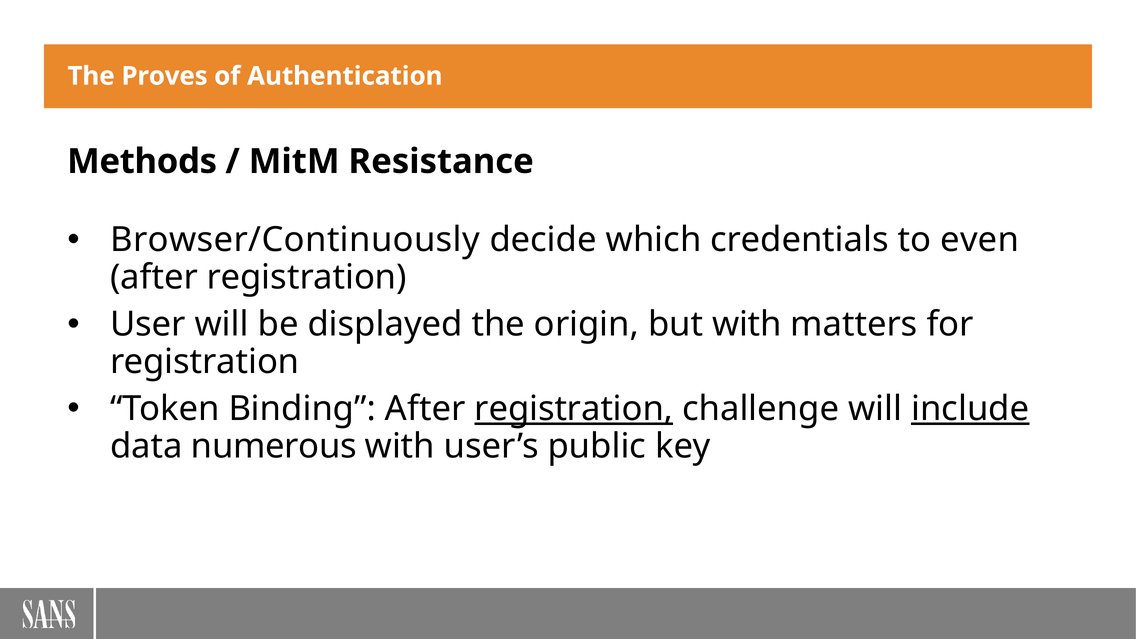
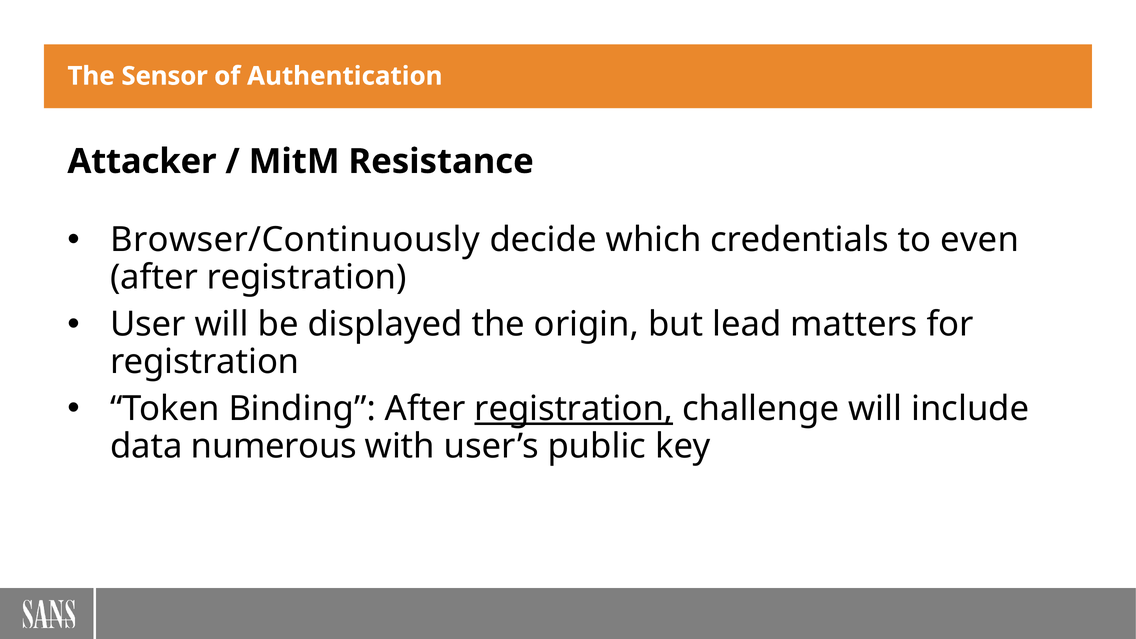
Proves: Proves -> Sensor (165, 76)
Methods: Methods -> Attacker (142, 161)
but with: with -> lead (747, 324)
include underline: present -> none (970, 409)
